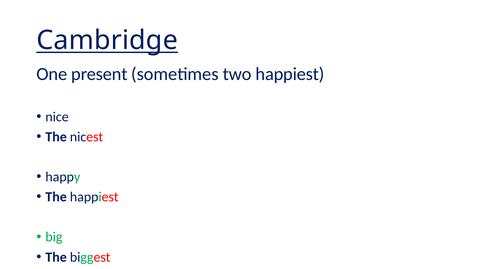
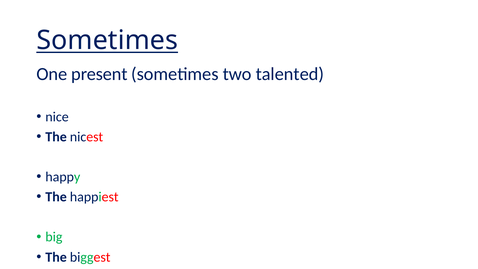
Cambridge: Cambridge -> Sometimes (107, 40)
two happiest: happiest -> talented (290, 74)
